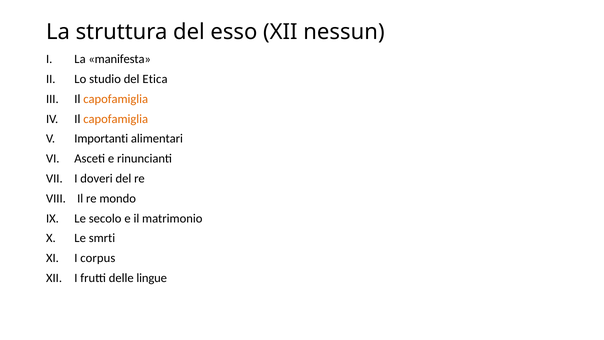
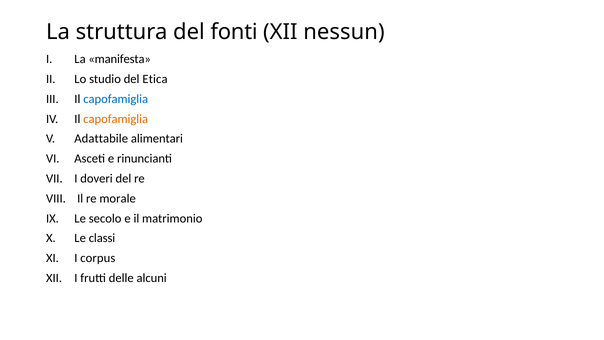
esso: esso -> fonti (234, 32)
capofamiglia colour: orange -> blue (116, 99)
Importanti: Importanti -> Adattabile (101, 139)
mondo: mondo -> morale (118, 198)
smrti: smrti -> classi (102, 238)
lingue: lingue -> alcuni (152, 278)
